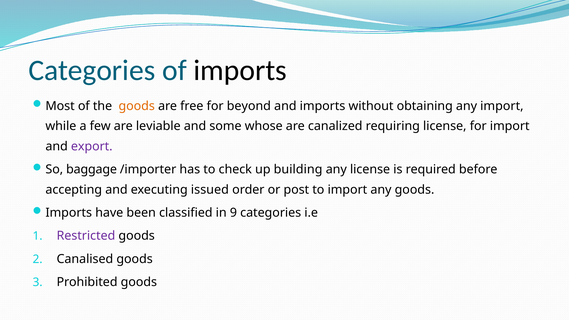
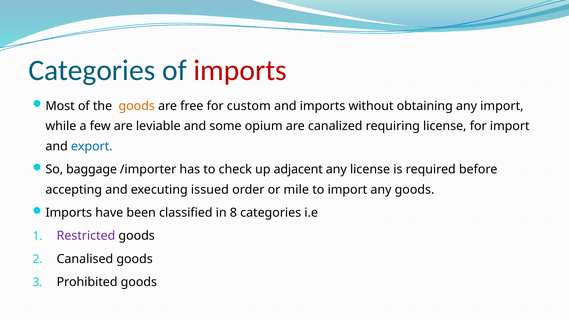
imports colour: black -> red (240, 70)
beyond: beyond -> custom (249, 106)
whose: whose -> opium (264, 126)
export colour: purple -> blue (92, 146)
building: building -> adjacent (298, 169)
post: post -> mile (296, 190)
9: 9 -> 8 (233, 213)
